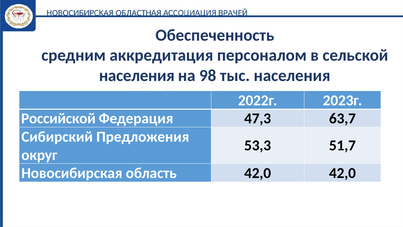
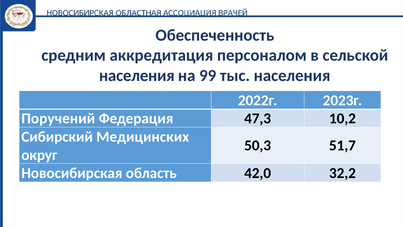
98: 98 -> 99 (208, 75)
Российской: Российской -> Поручений (58, 118)
63,7: 63,7 -> 10,2 (342, 118)
Предложения: Предложения -> Медицинских (143, 137)
53,3: 53,3 -> 50,3 (258, 145)
42,0 42,0: 42,0 -> 32,2 (342, 173)
